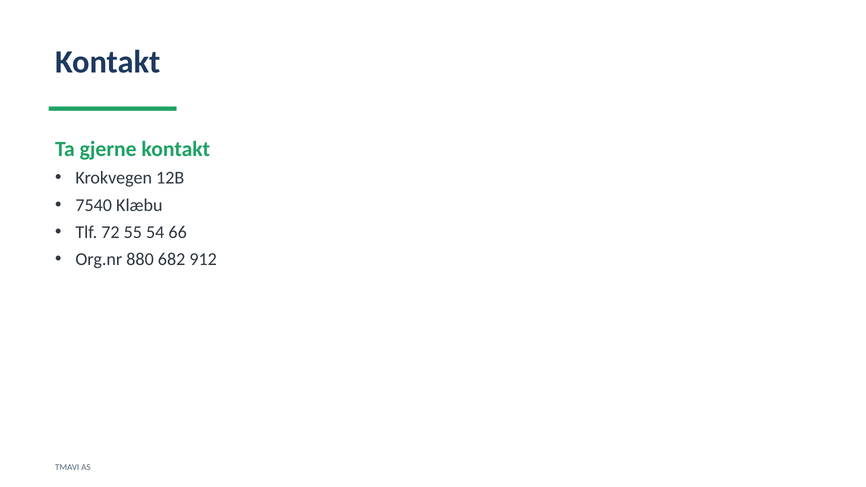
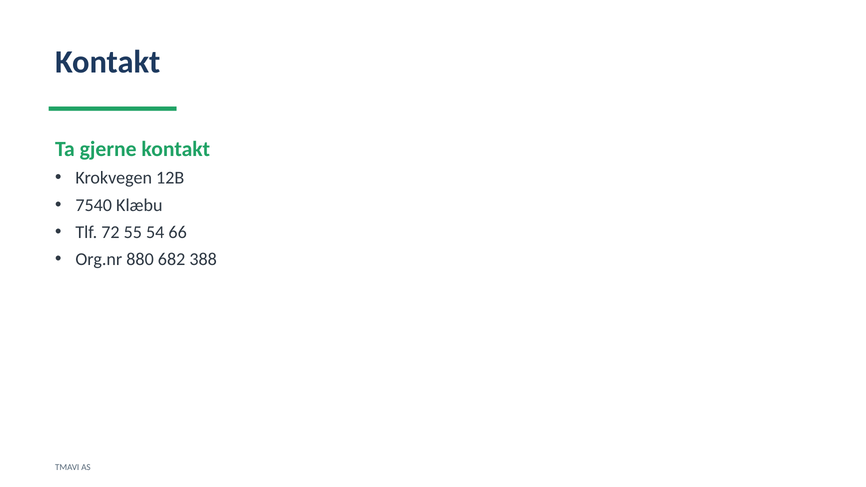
912: 912 -> 388 (203, 259)
